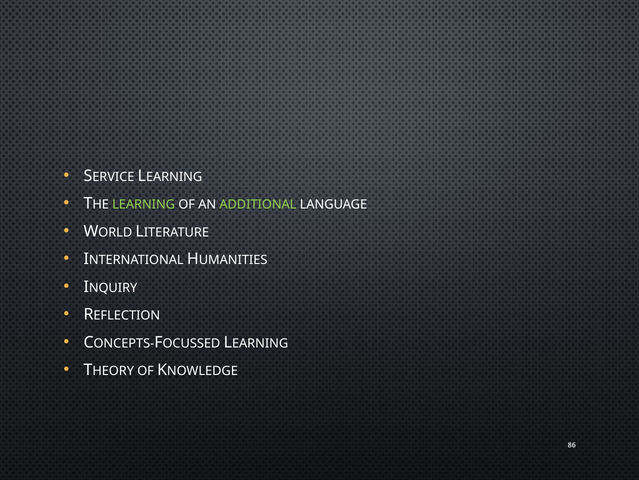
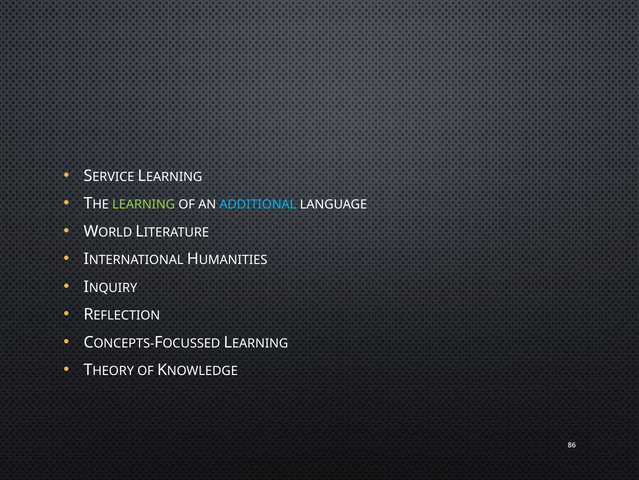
ADDITIONAL colour: light green -> light blue (258, 204)
